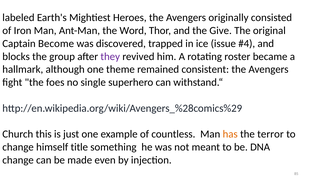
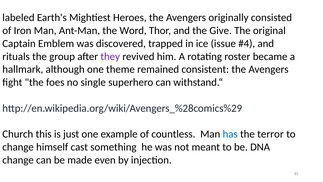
Become: Become -> Emblem (56, 43)
blocks: blocks -> rituals (16, 56)
has colour: orange -> blue (230, 134)
title: title -> cast (79, 147)
